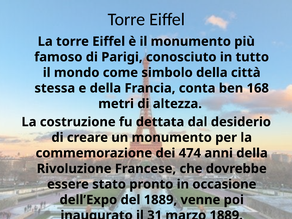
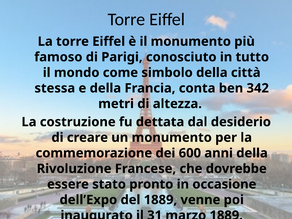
168: 168 -> 342 (258, 88)
474: 474 -> 600 (190, 153)
